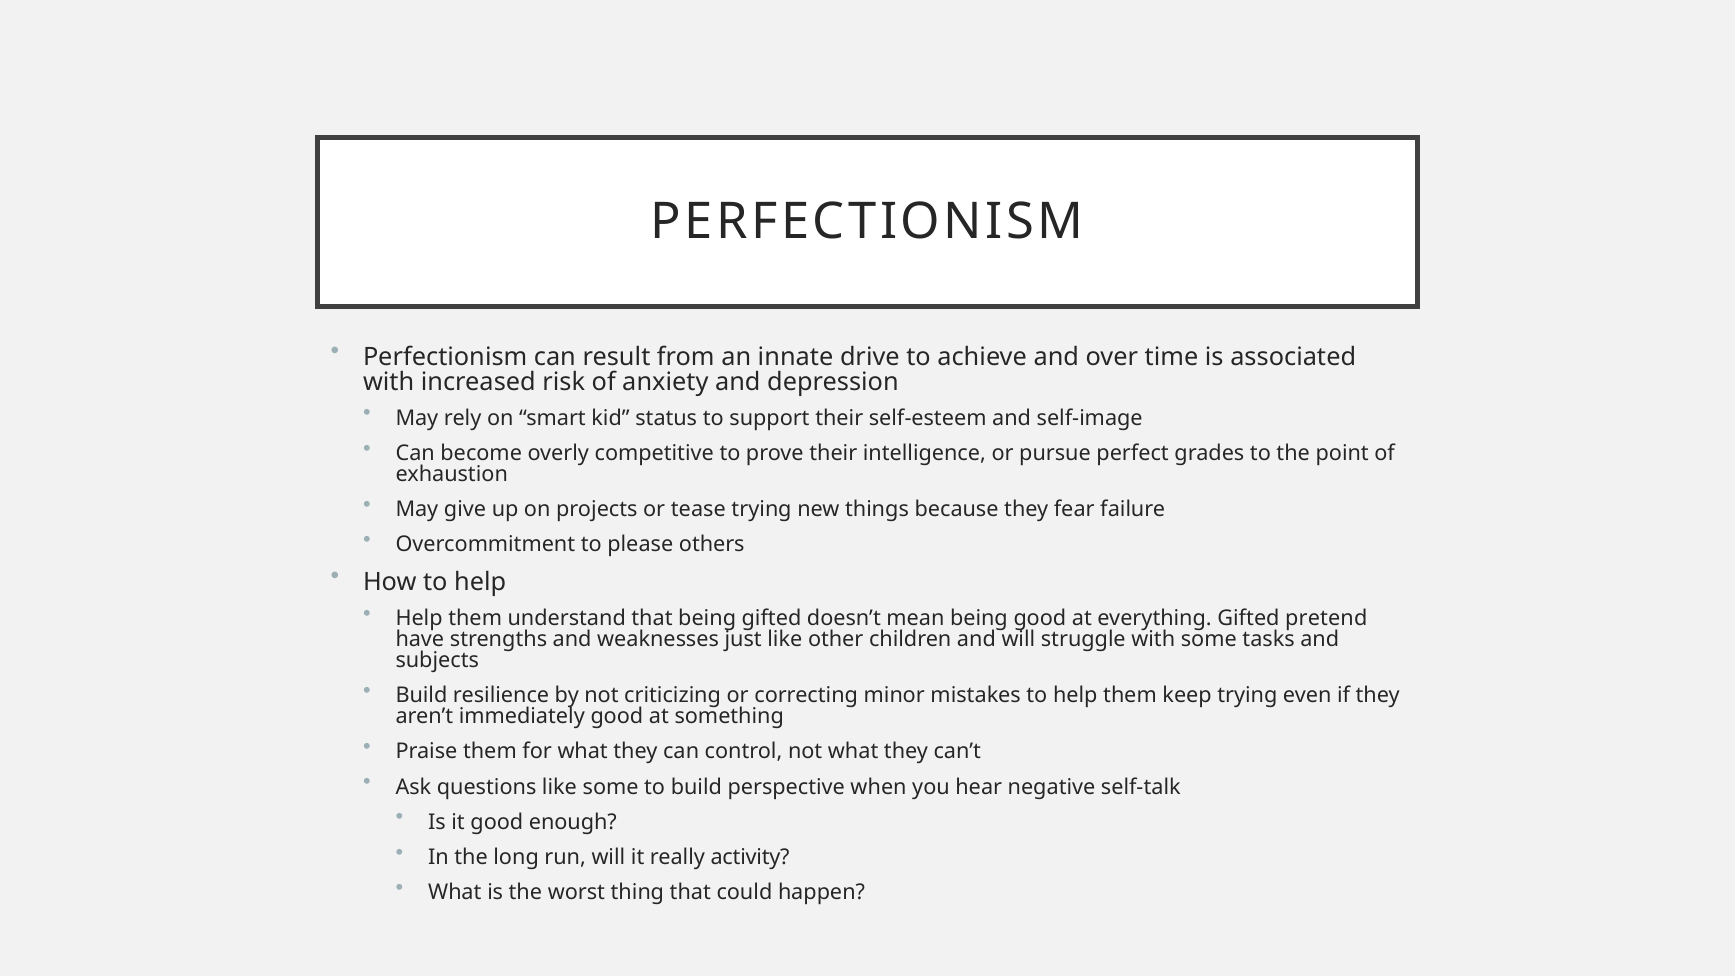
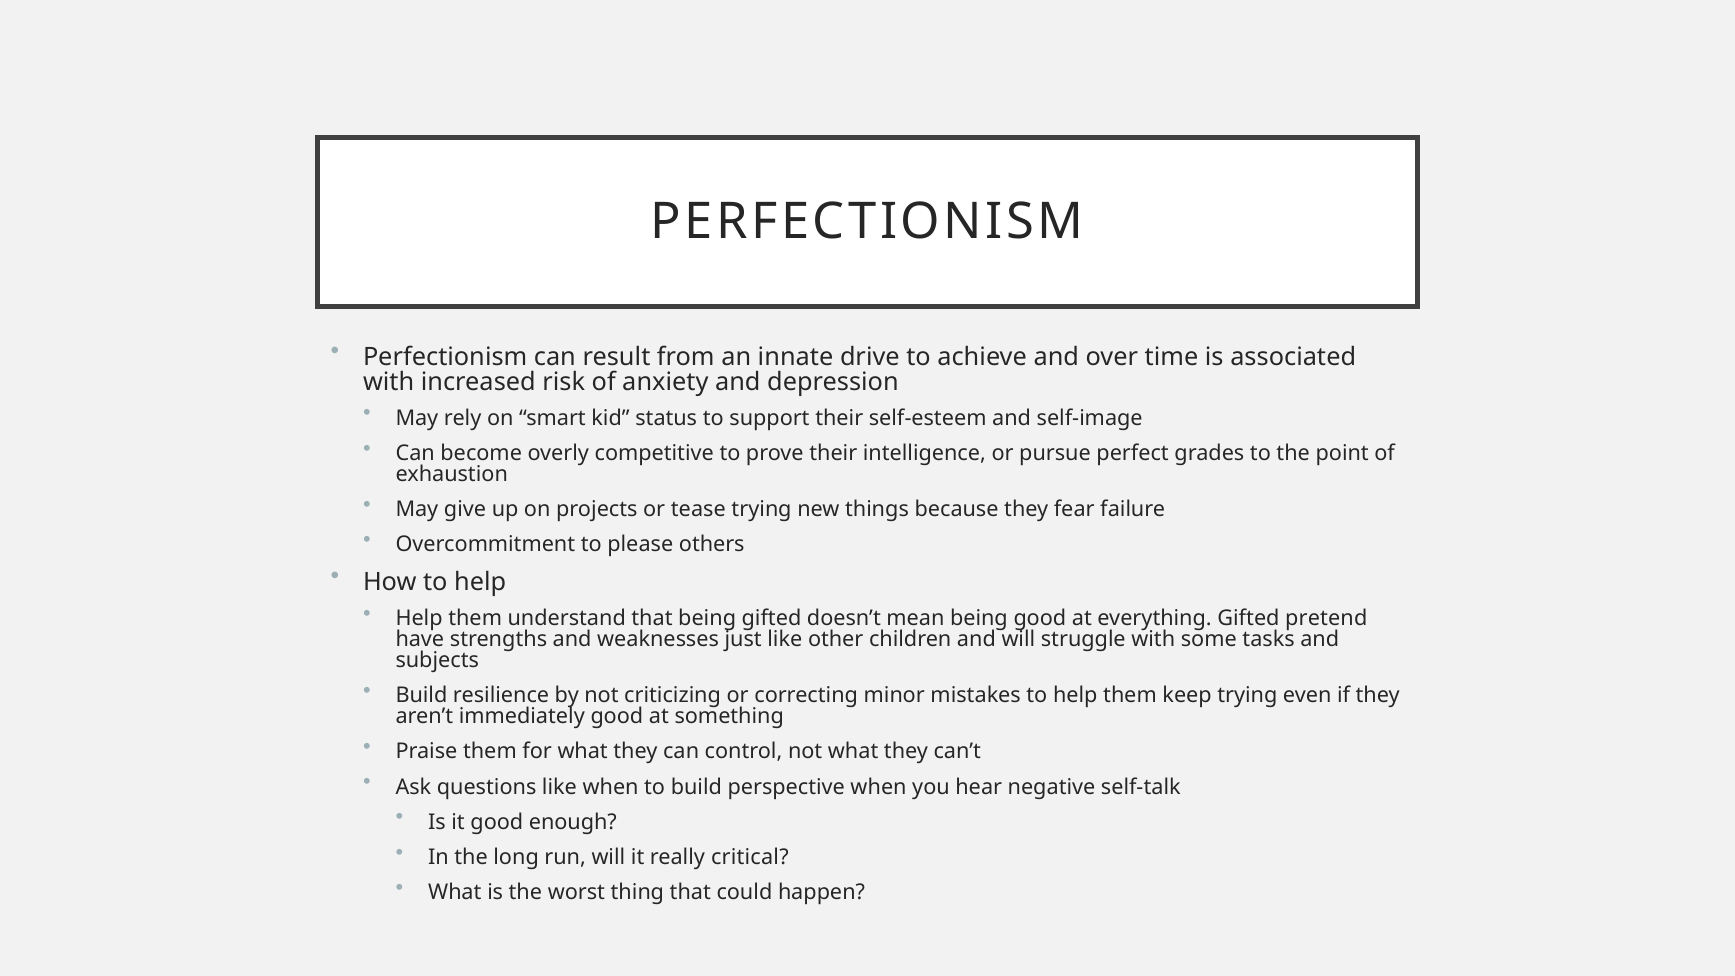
like some: some -> when (611, 787)
activity: activity -> critical (750, 857)
